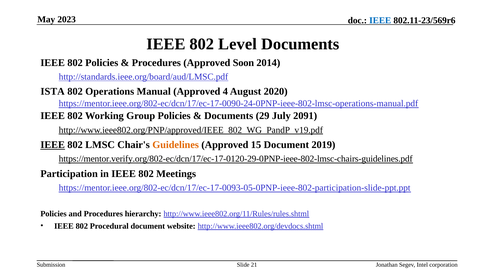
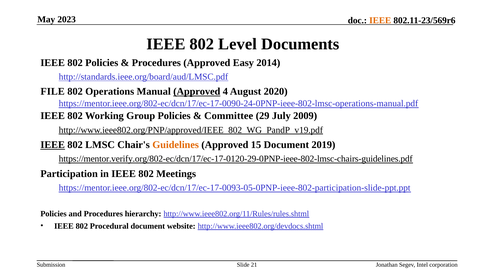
IEEE colour: blue -> orange (380, 20)
Soon: Soon -> Easy (243, 63)
ISTA: ISTA -> FILE (53, 91)
Approved underline: none -> present (197, 91)
Documents: Documents -> Committee (229, 116)
2091: 2091 -> 2009 (305, 116)
